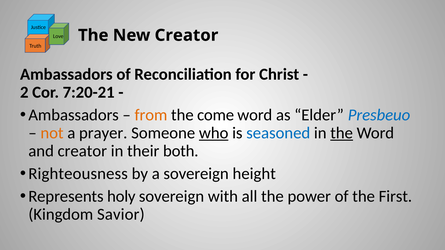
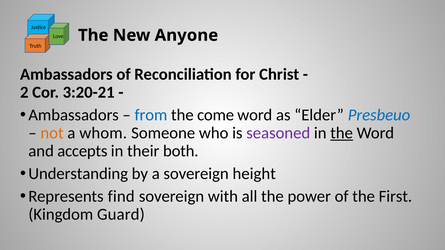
New Creator: Creator -> Anyone (186, 35)
7:20-21: 7:20-21 -> 3:20-21 (89, 93)
from colour: orange -> blue (151, 115)
prayer: prayer -> whom (103, 133)
who underline: present -> none (214, 133)
seasoned colour: blue -> purple (278, 133)
and creator: creator -> accepts (82, 151)
Righteousness: Righteousness -> Understanding (78, 174)
holy: holy -> find (121, 197)
Savior: Savior -> Guard (121, 215)
